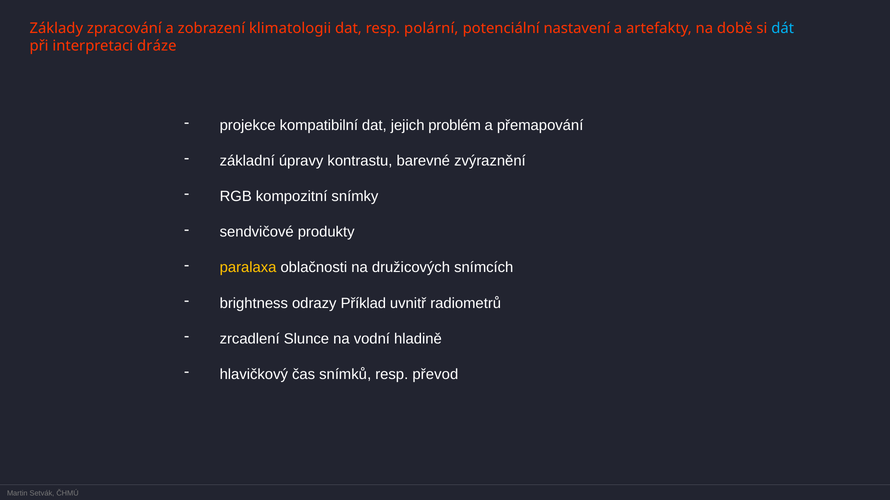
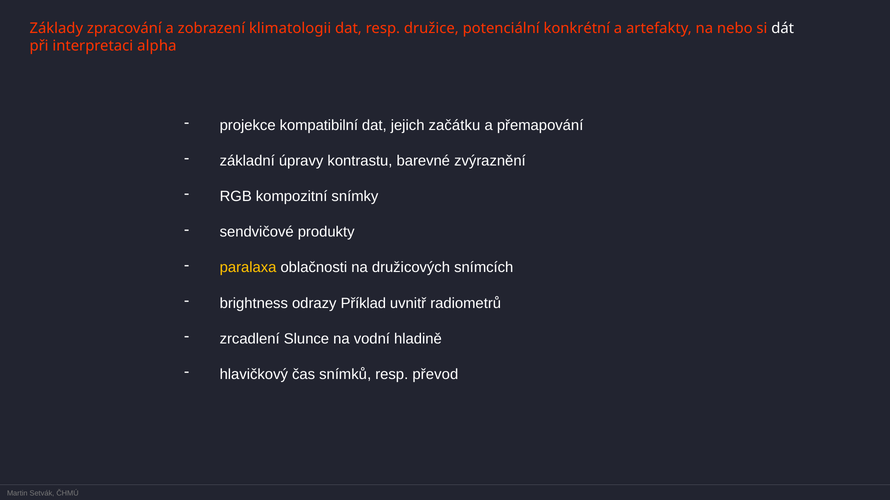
polární: polární -> družice (431, 28)
nastavení: nastavení -> konkrétní (577, 28)
době: době -> nebo (735, 28)
dát colour: light blue -> white (783, 28)
dráze: dráze -> alpha (157, 46)
problém: problém -> začátku (454, 126)
